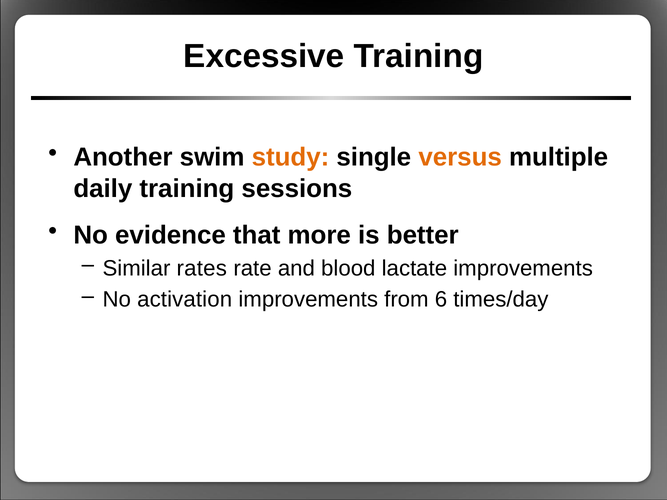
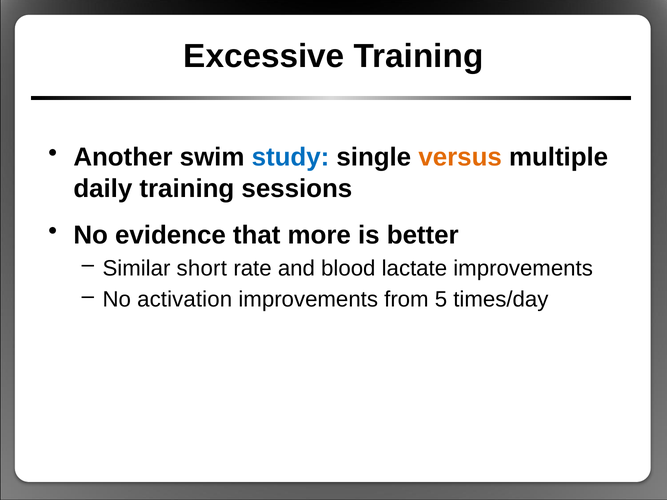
study colour: orange -> blue (290, 157)
rates: rates -> short (202, 268)
6: 6 -> 5 (441, 300)
